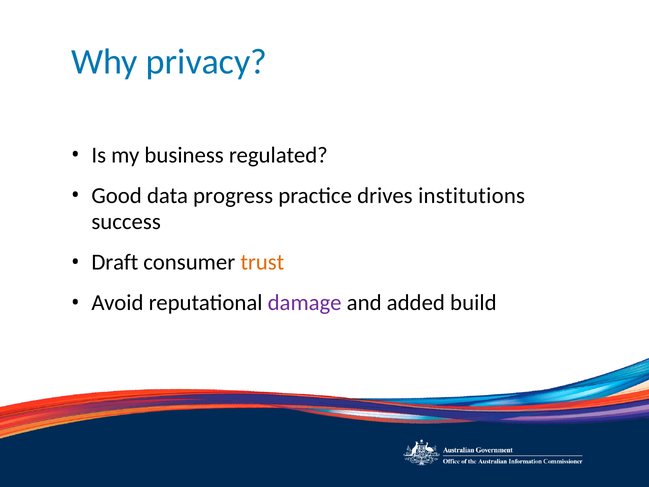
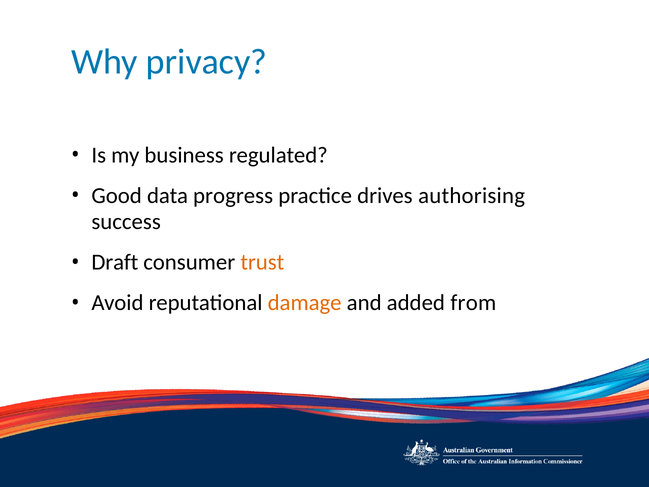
institutions: institutions -> authorising (472, 195)
damage colour: purple -> orange (305, 303)
build: build -> from (473, 303)
